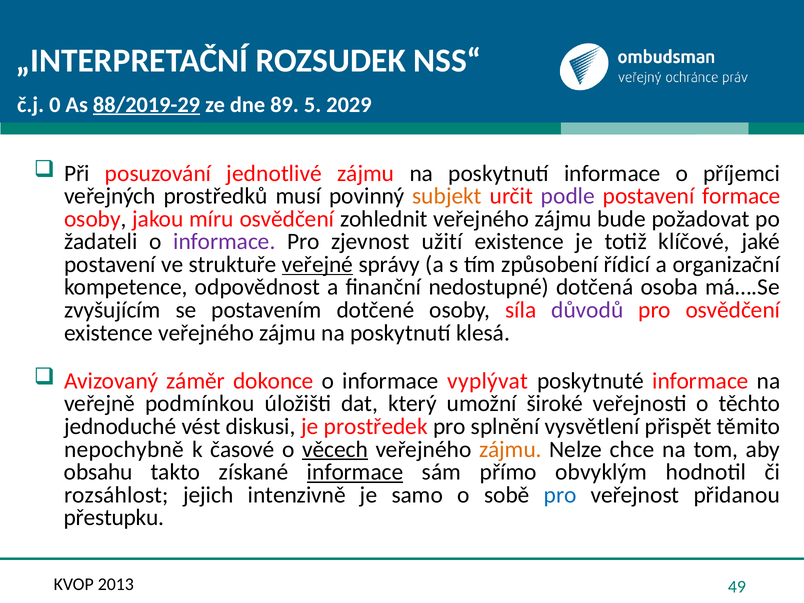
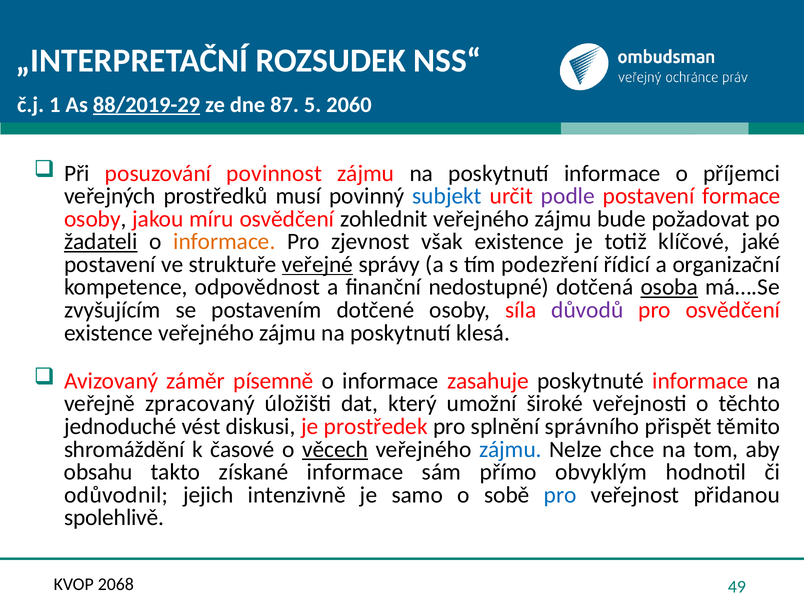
0: 0 -> 1 (55, 105)
89: 89 -> 87 (285, 105)
2029: 2029 -> 2060 (349, 105)
jednotlivé: jednotlivé -> povinnost (274, 173)
subjekt colour: orange -> blue (447, 196)
žadateli underline: none -> present (101, 242)
informace colour: purple -> orange (224, 242)
užití: užití -> však (442, 242)
způsobení: způsobení -> podezření (550, 264)
osoba underline: none -> present (669, 287)
dokonce: dokonce -> písemně (273, 381)
vyplývat: vyplývat -> zasahuje (488, 381)
podmínkou: podmínkou -> zpracovaný (200, 404)
vysvětlení: vysvětlení -> správního (592, 427)
nepochybně: nepochybně -> shromáždění (124, 449)
zájmu colour: orange -> blue (510, 449)
informace underline: present -> none (355, 472)
rozsáhlost: rozsáhlost -> odůvodnil (116, 495)
přestupku: přestupku -> spolehlivě (114, 518)
2013: 2013 -> 2068 (116, 584)
